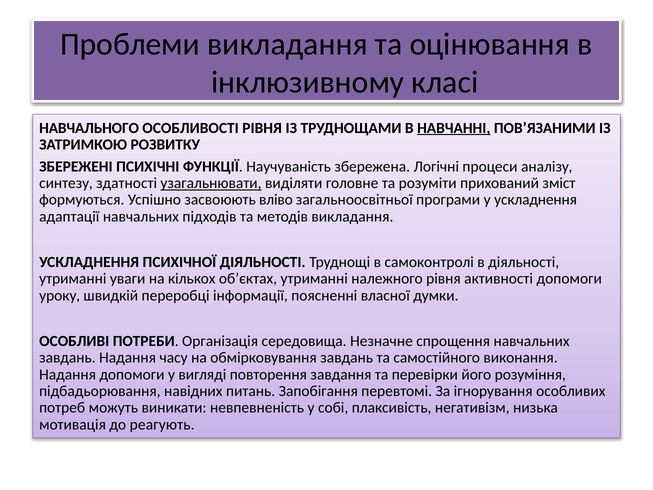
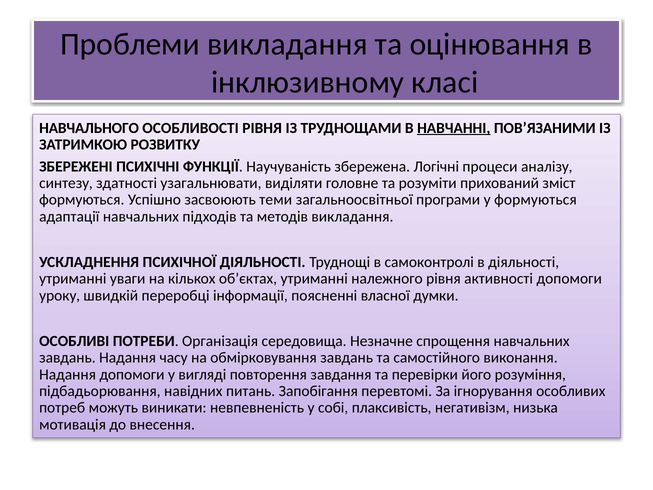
узагальнювати underline: present -> none (211, 183)
вліво: вліво -> теми (276, 200)
у ускладнення: ускладнення -> формуються (535, 200)
реагують: реагують -> внесення (162, 424)
